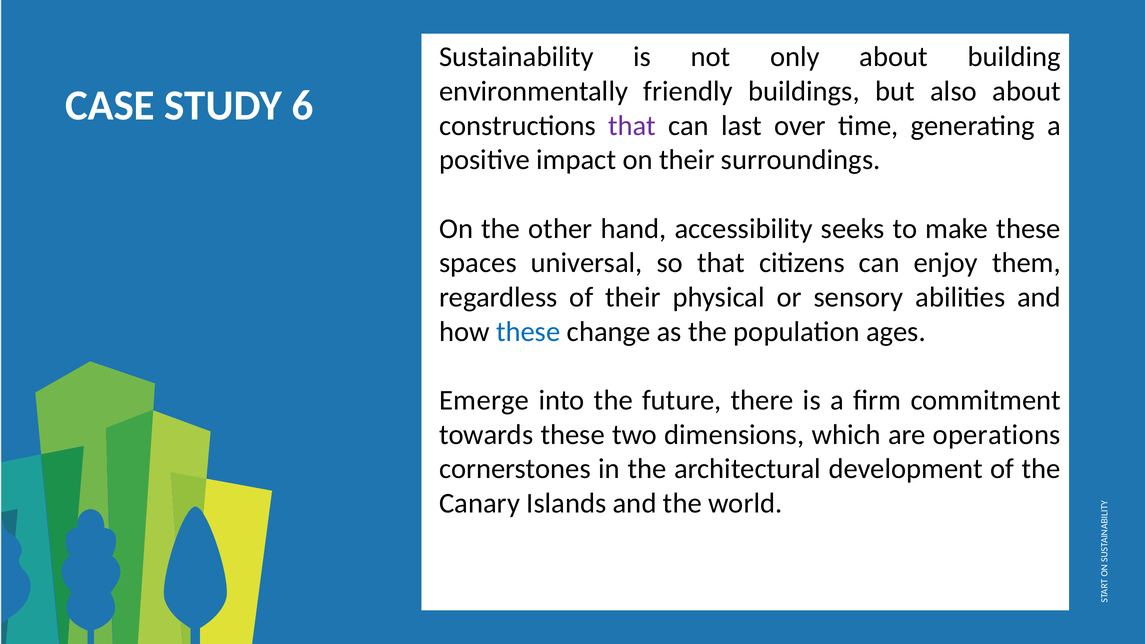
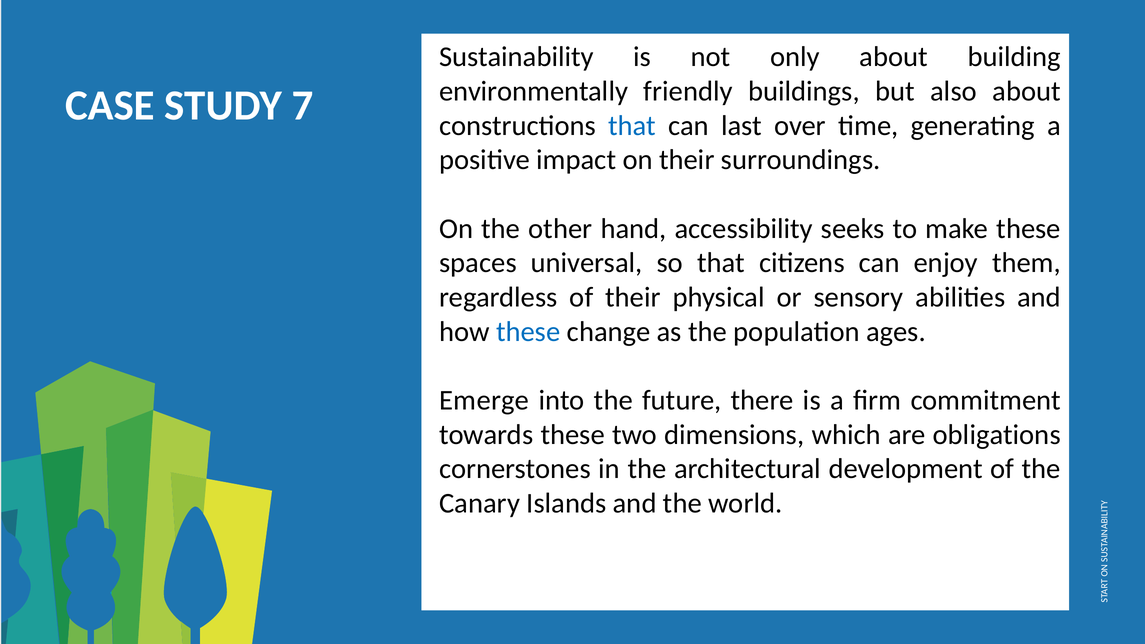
6: 6 -> 7 (302, 106)
that colour: purple -> blue (632, 126)
operations: operations -> obligations (997, 435)
